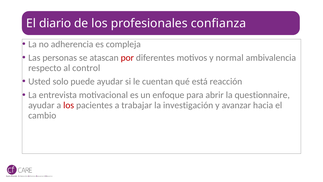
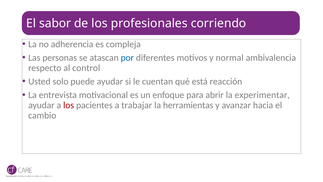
diario: diario -> sabor (55, 23)
confianza: confianza -> corriendo (219, 23)
por colour: red -> blue (127, 58)
questionnaire: questionnaire -> experimentar (262, 95)
investigación: investigación -> herramientas (188, 105)
